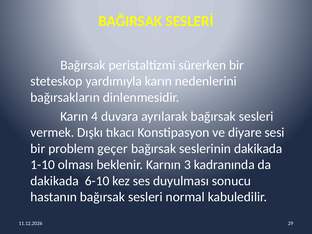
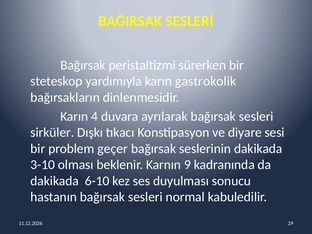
nedenlerini: nedenlerini -> gastrokolik (206, 81)
vermek: vermek -> sirküler (52, 132)
1-10: 1-10 -> 3-10 (43, 165)
3: 3 -> 9 (187, 165)
